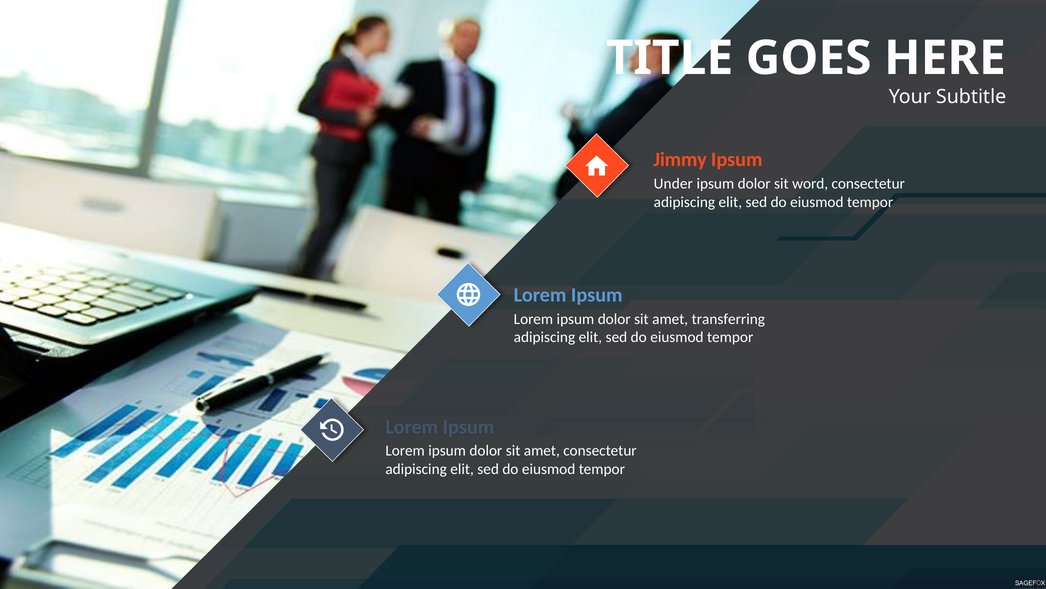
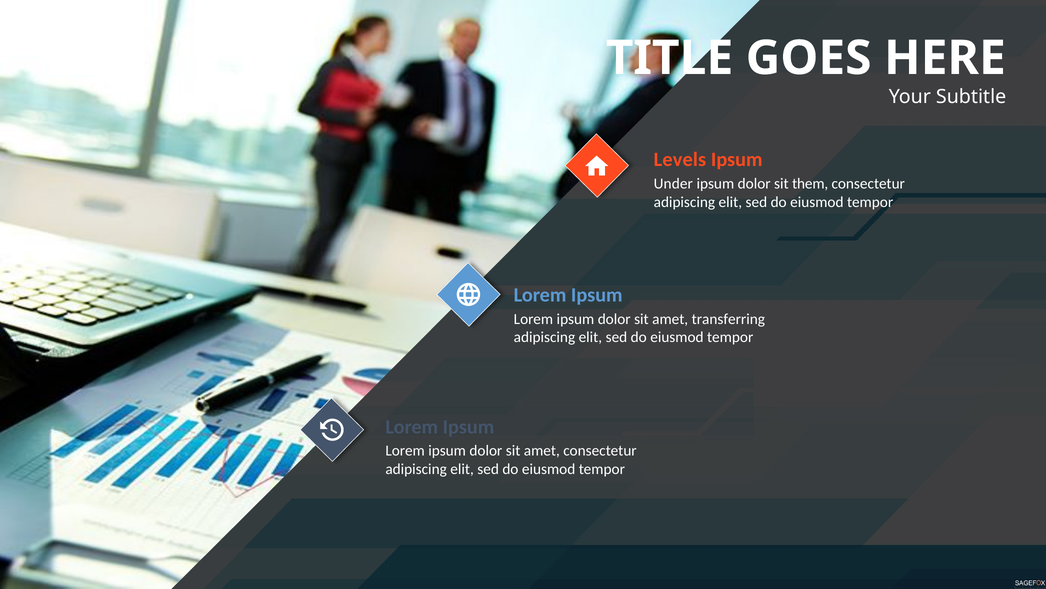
Jimmy: Jimmy -> Levels (680, 160)
word: word -> them (810, 184)
